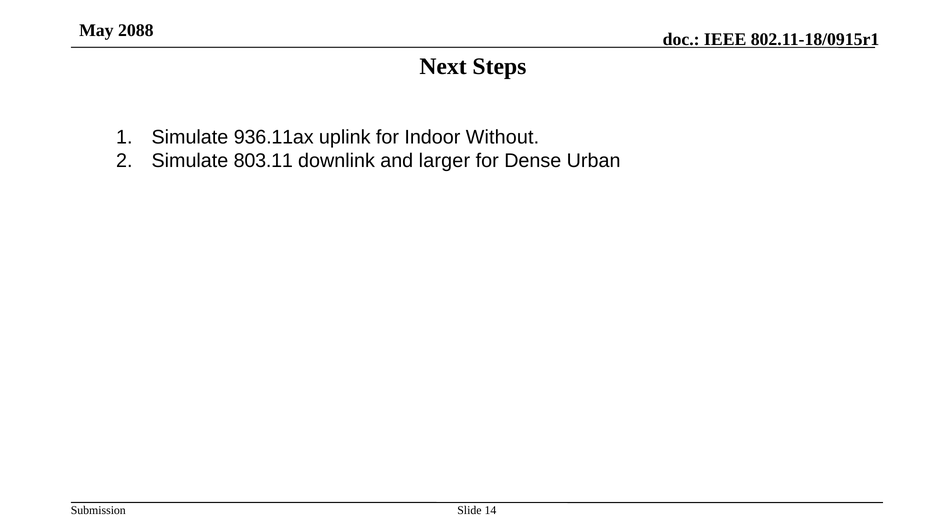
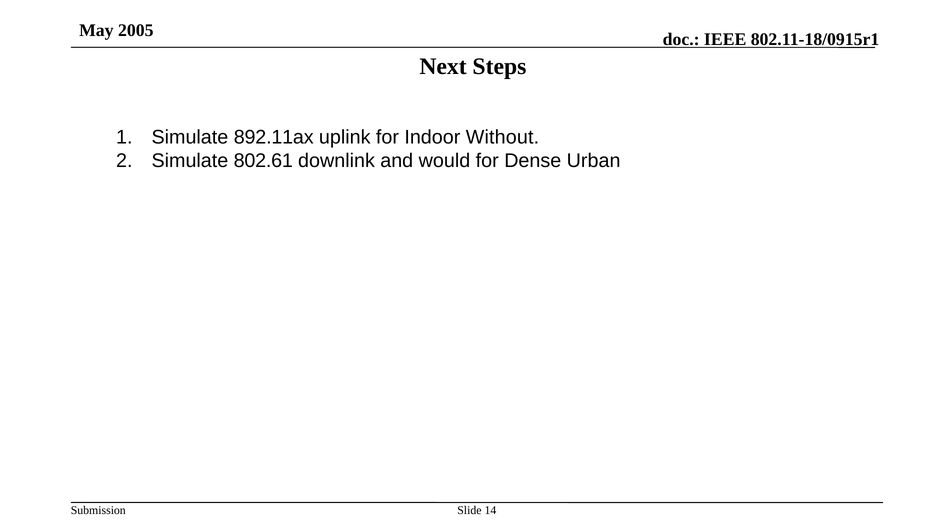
2088: 2088 -> 2005 (136, 31)
936.11ax: 936.11ax -> 892.11ax (274, 137)
803.11: 803.11 -> 802.61 (263, 161)
larger: larger -> would (445, 161)
